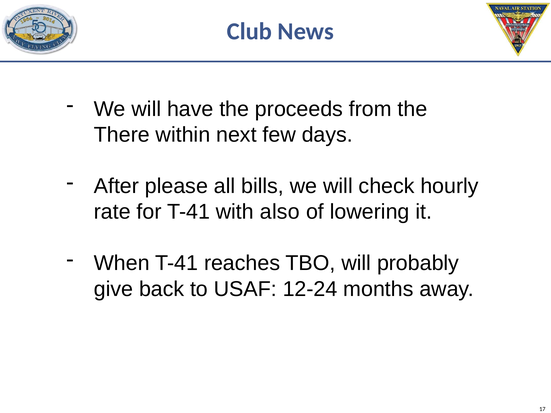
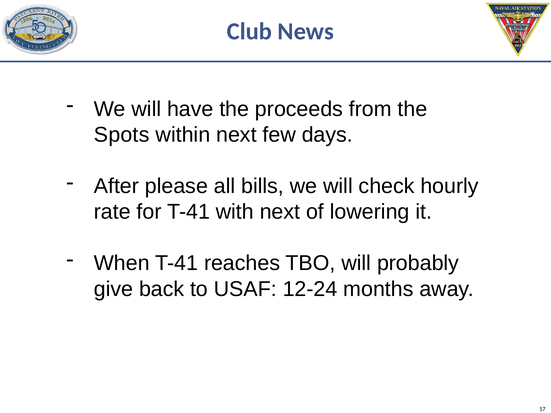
There: There -> Spots (122, 135)
with also: also -> next (280, 212)
